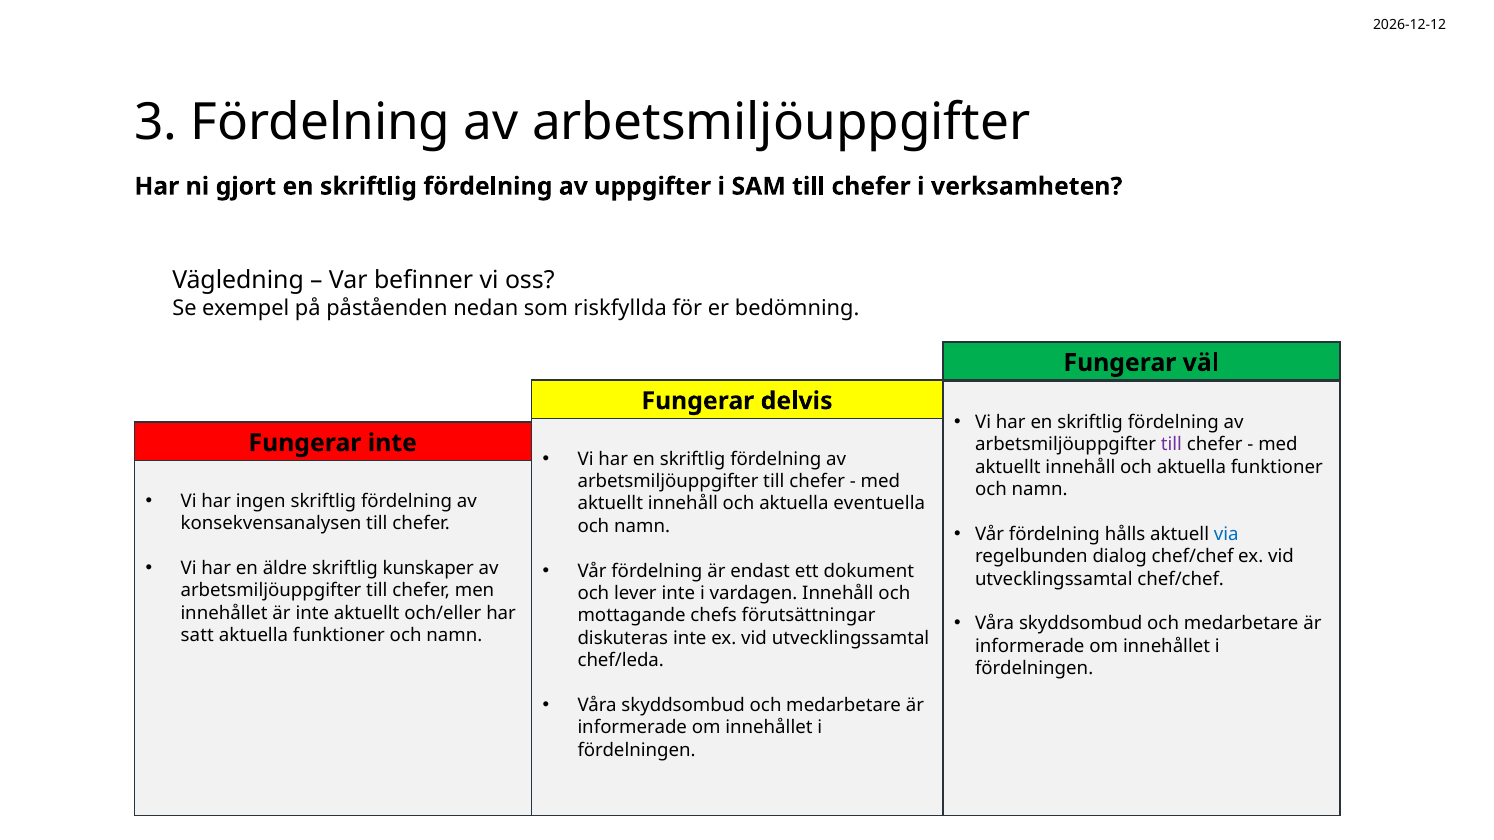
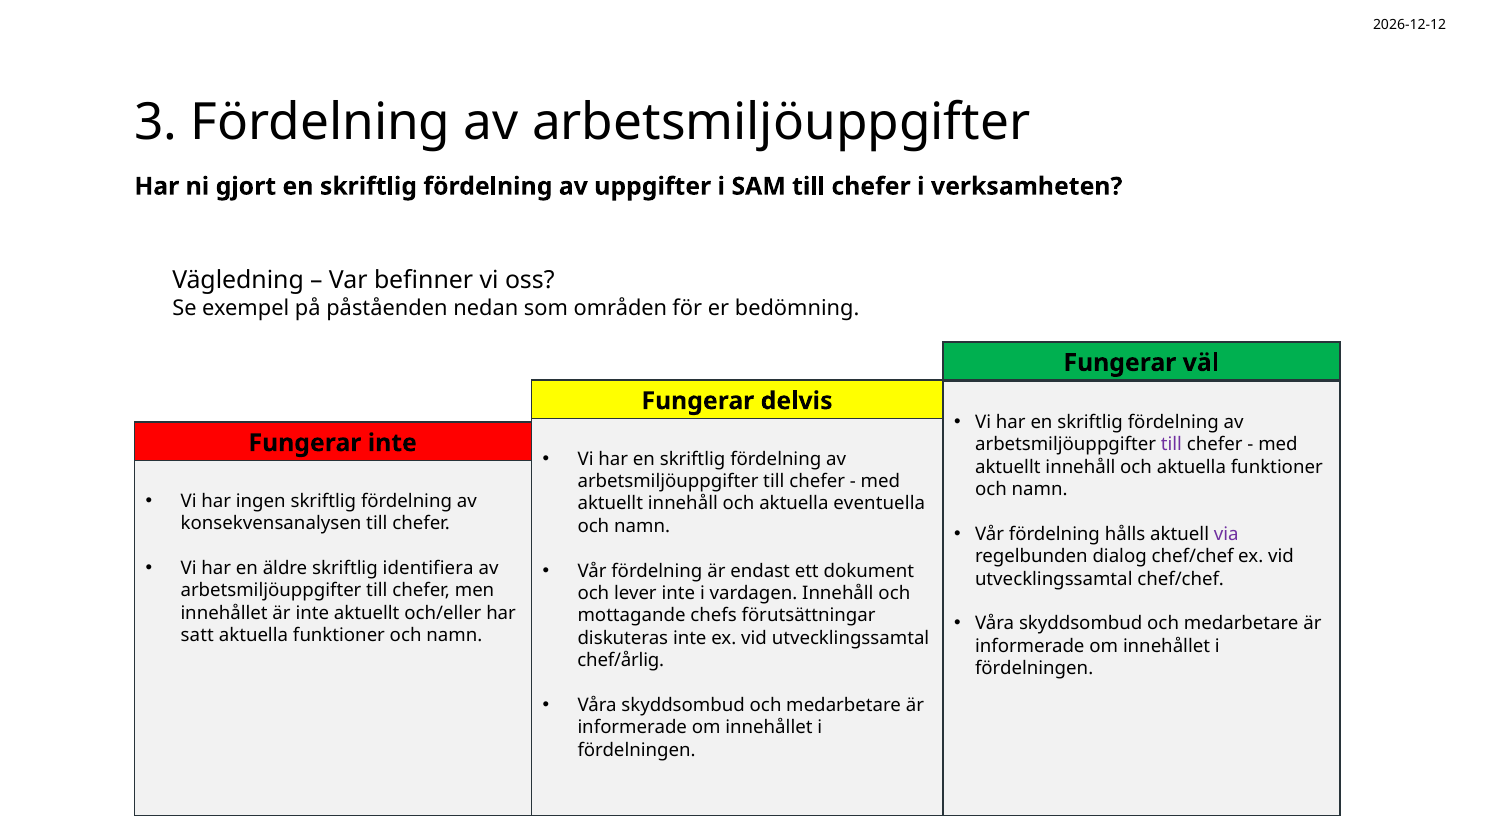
riskfyllda: riskfyllda -> områden (620, 308)
via colour: blue -> purple (1226, 534)
kunskaper: kunskaper -> identifiera (428, 568)
chef/leda: chef/leda -> chef/årlig (621, 661)
